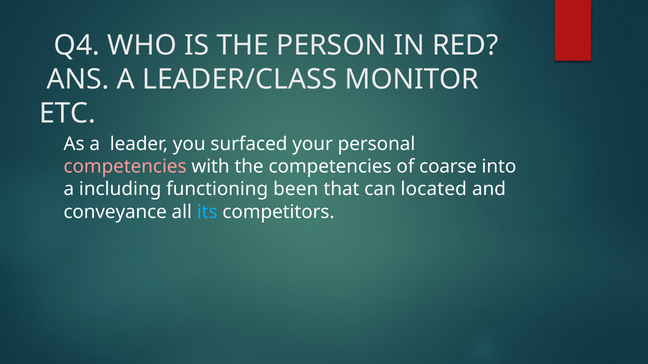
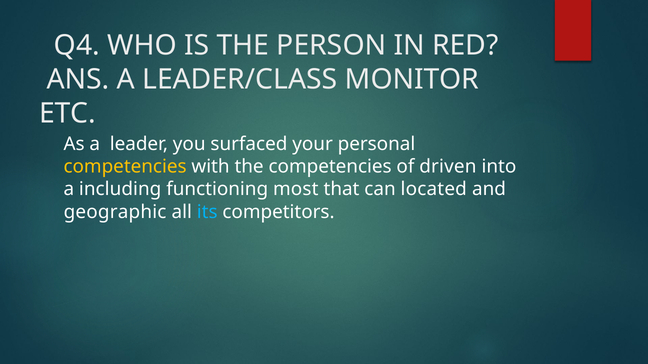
competencies colour: pink -> yellow (125, 167)
coarse: coarse -> driven (448, 167)
been: been -> most (296, 189)
conveyance: conveyance -> geographic (115, 212)
